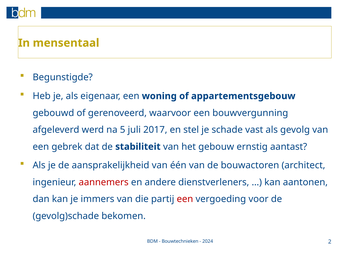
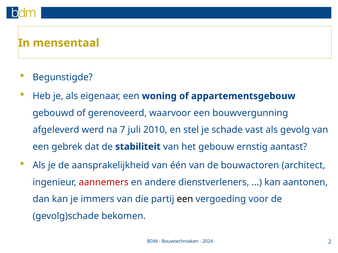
5: 5 -> 7 (123, 130)
2017: 2017 -> 2010 (155, 130)
een colour: red -> black (185, 200)
